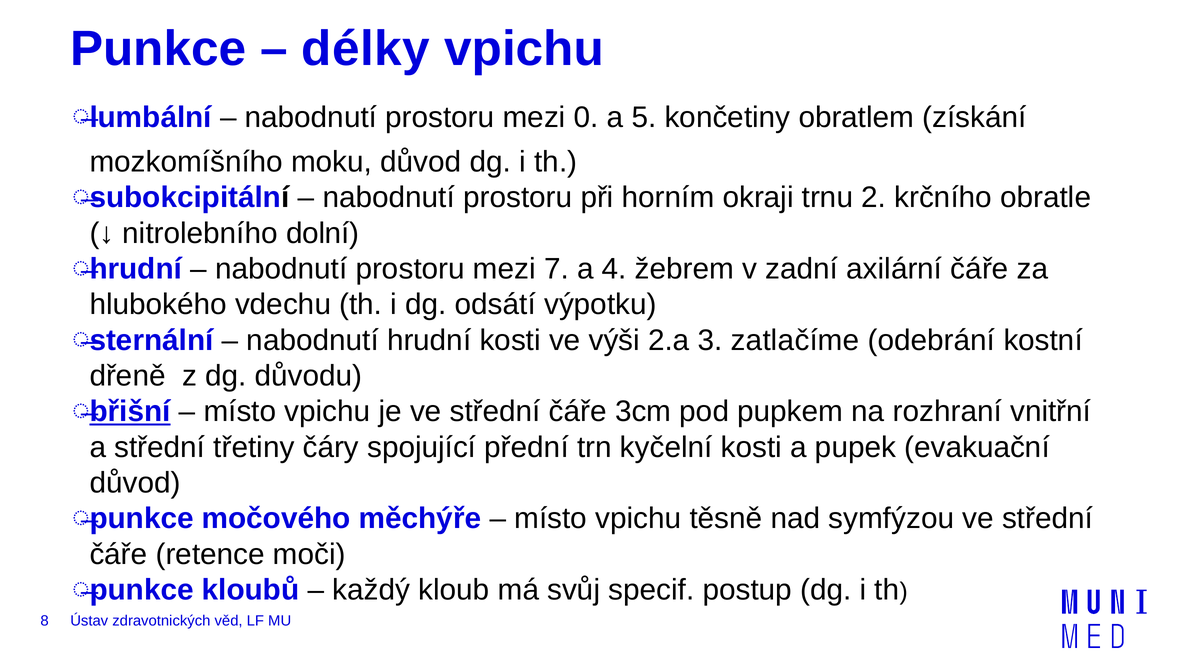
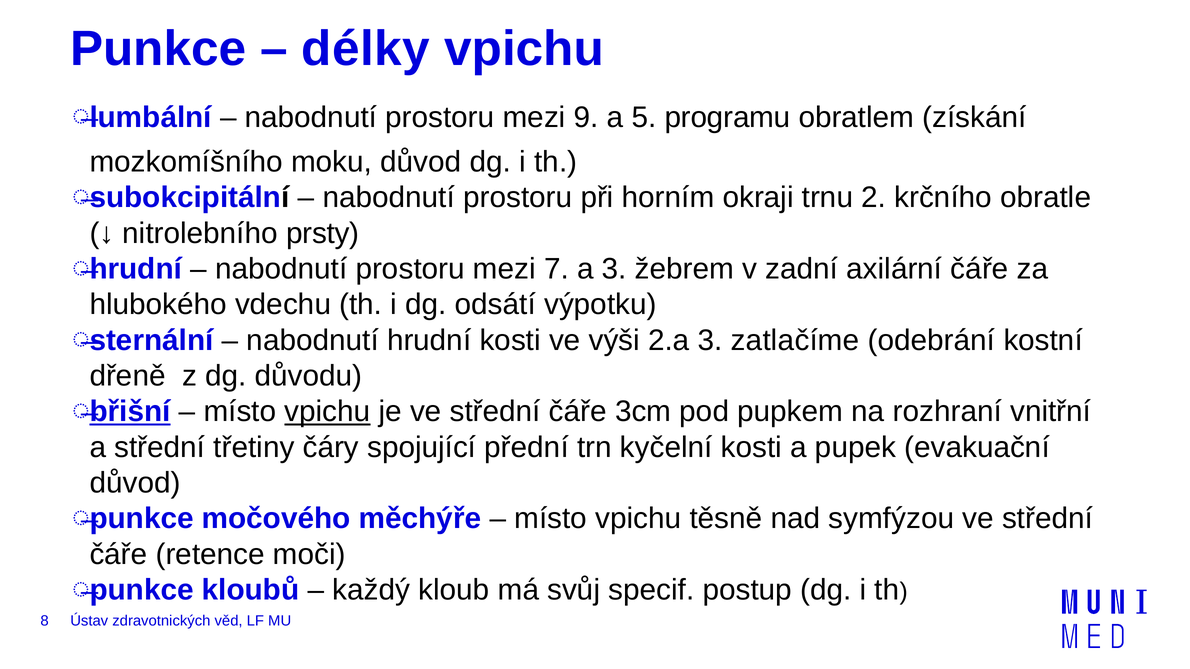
0: 0 -> 9 (586, 117)
končetiny: končetiny -> programu (728, 117)
dolní: dolní -> prsty (323, 233)
a 4: 4 -> 3 (614, 269)
vpichu underline: none -> present (327, 412)
